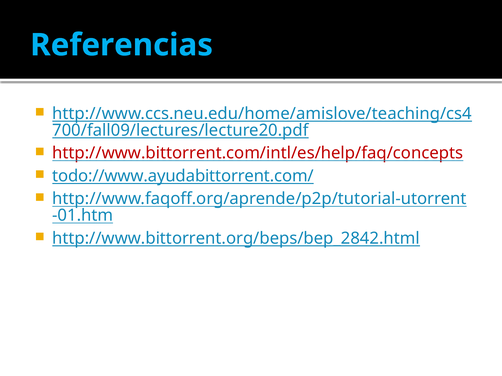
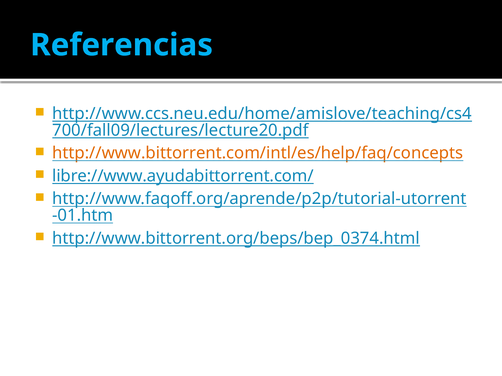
http://www.bittorrent.com/intl/es/help/faq/concepts colour: red -> orange (258, 153)
todo://www.ayudabittorrent.com/: todo://www.ayudabittorrent.com/ -> libre://www.ayudabittorrent.com/ (183, 176)
http://www.bittorrent.org/beps/bep_2842.html: http://www.bittorrent.org/beps/bep_2842.html -> http://www.bittorrent.org/beps/bep_0374.html (236, 239)
